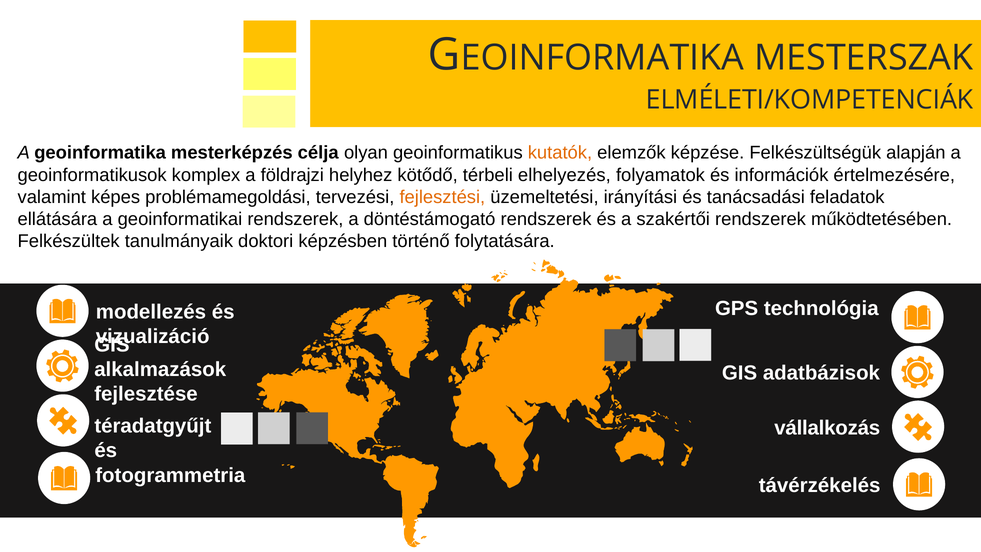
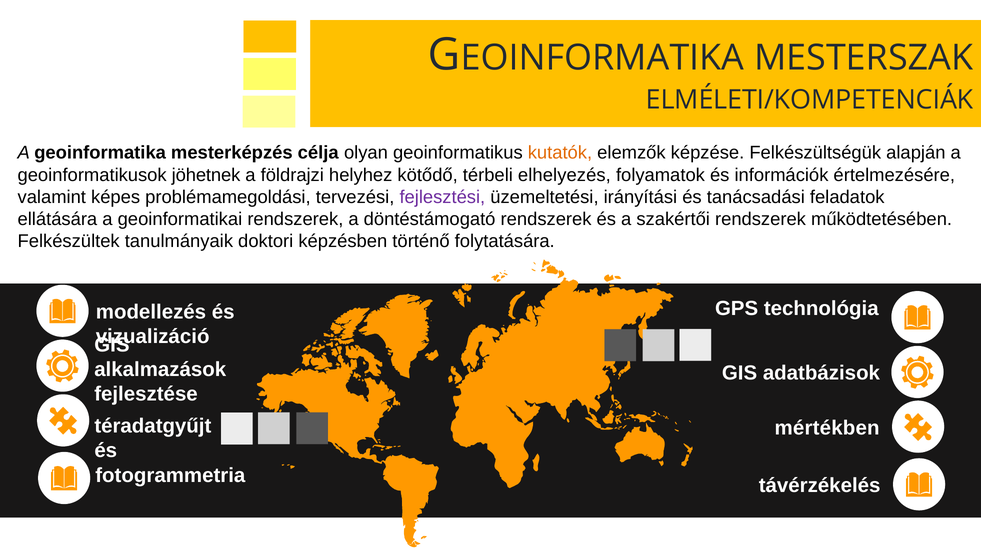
komplex: komplex -> jöhetnek (206, 175)
fejlesztési colour: orange -> purple (442, 197)
vállalkozás: vállalkozás -> mértékben (827, 428)
